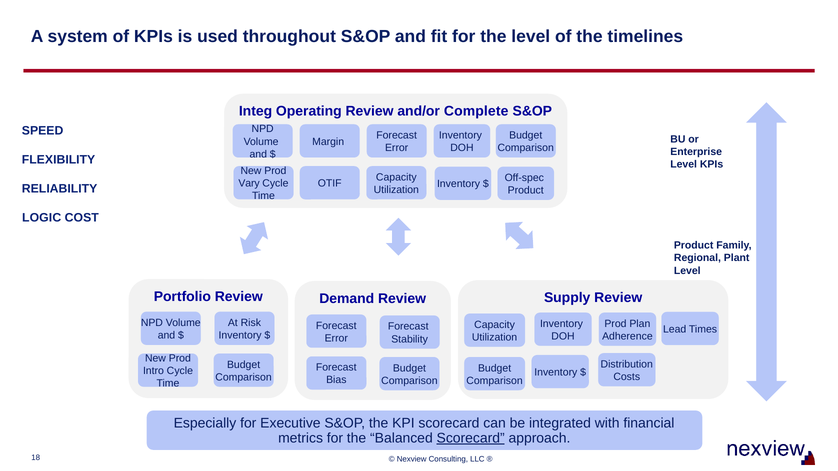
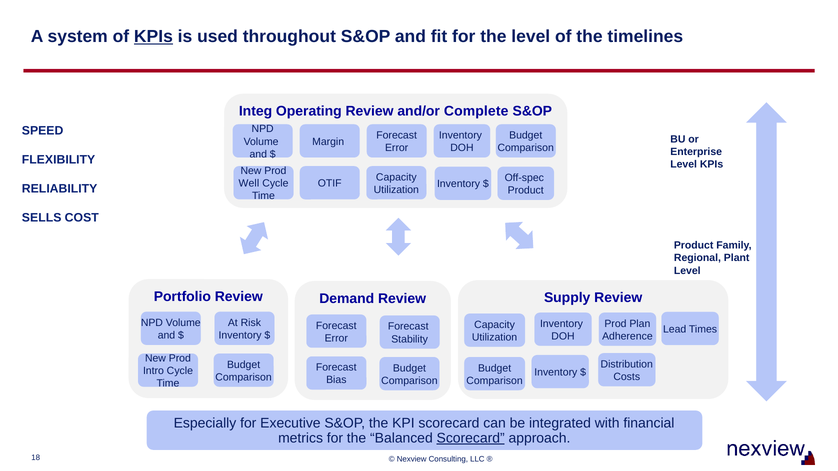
KPIs underline: none -> present (153, 37)
Vary: Vary -> Well (249, 184)
LOGIC: LOGIC -> SELLS (42, 218)
